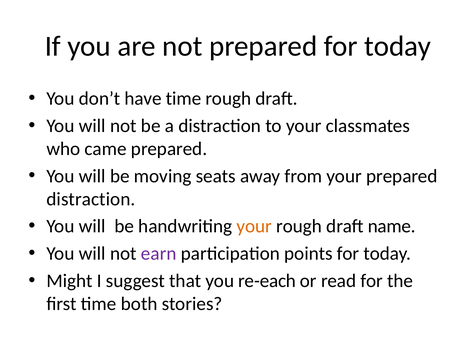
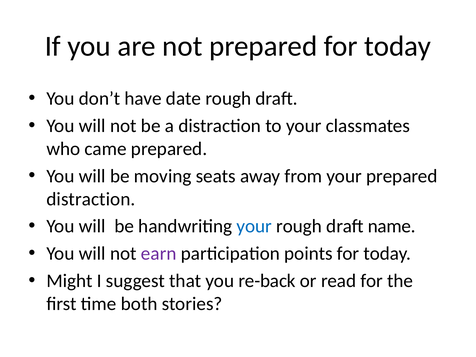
have time: time -> date (184, 99)
your colour: orange -> blue (254, 226)
re-each: re-each -> re-back (267, 281)
